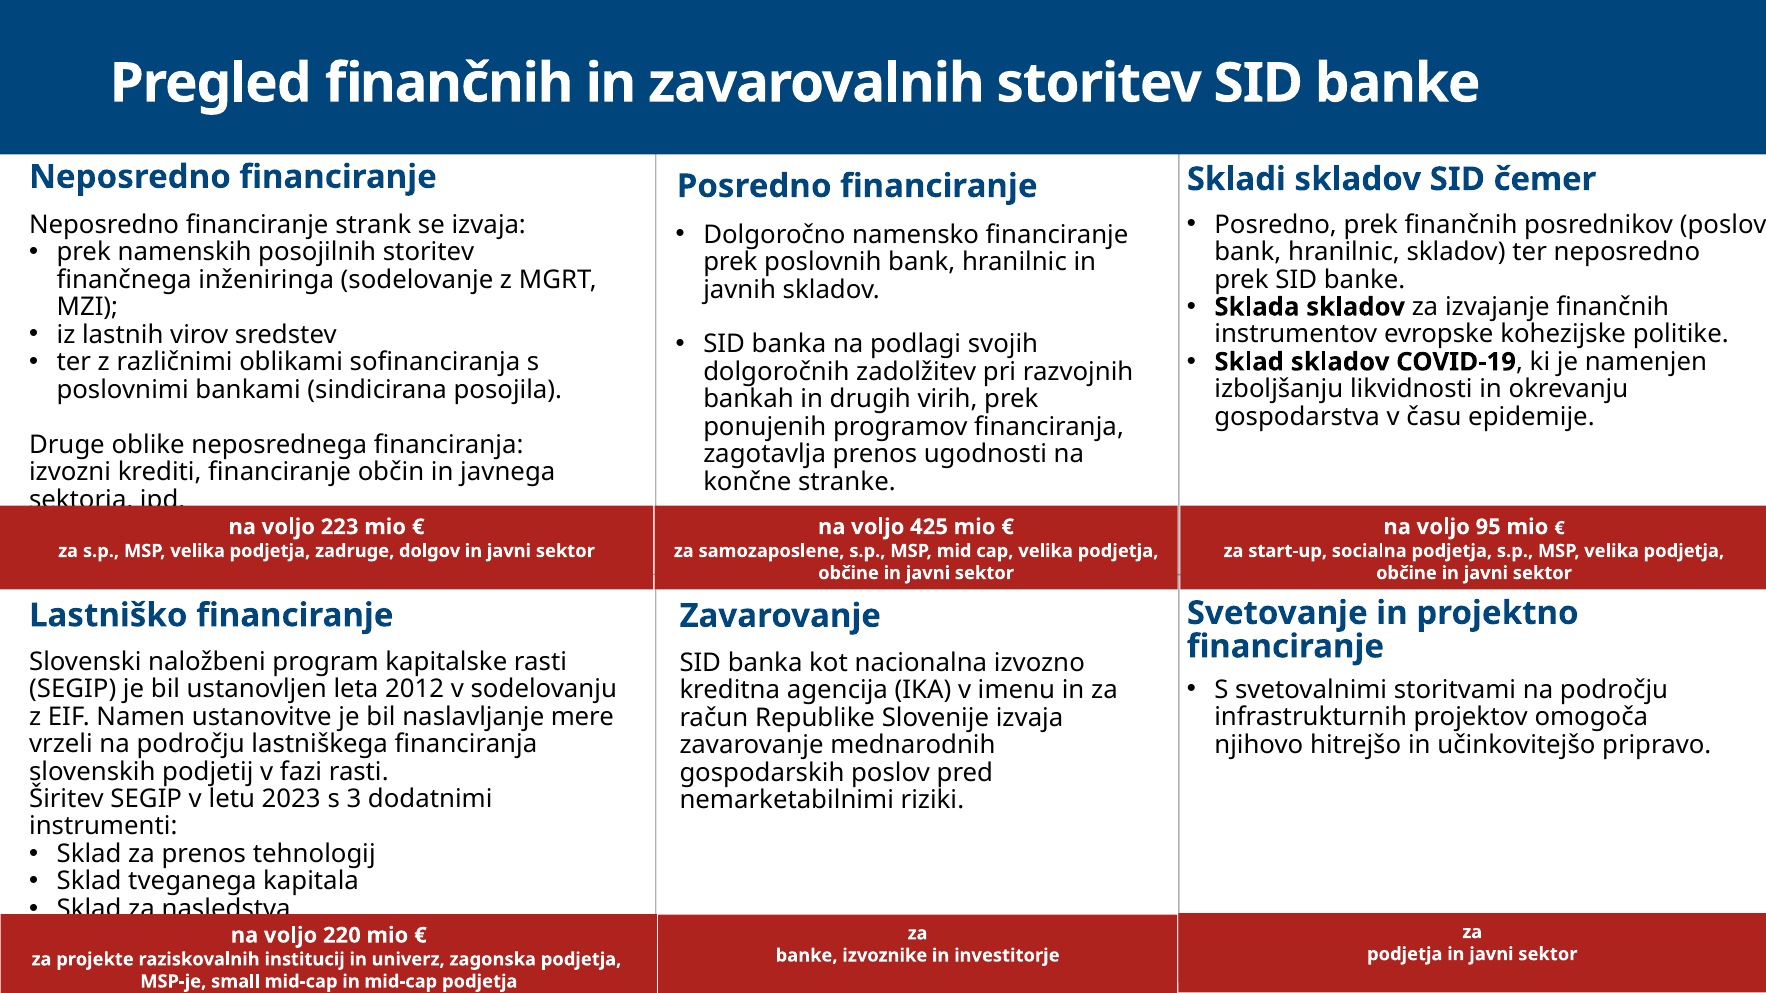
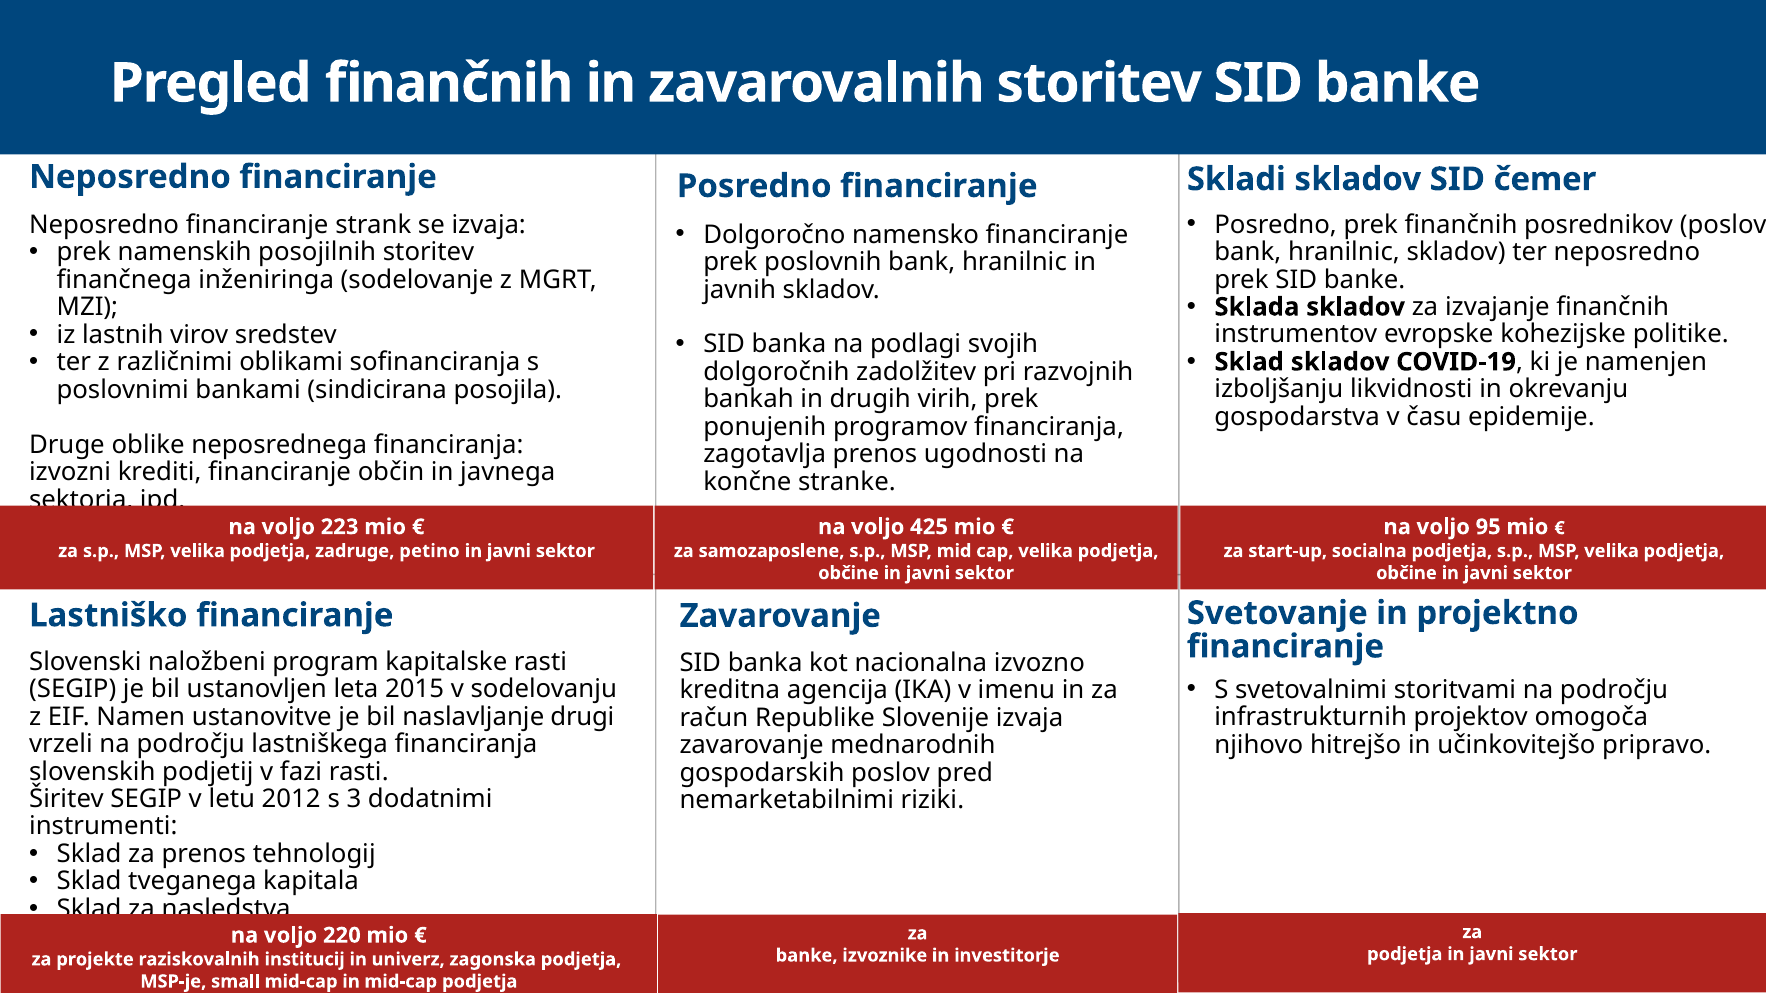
dolgov: dolgov -> petino (429, 551)
2012: 2012 -> 2015 (415, 689)
mere: mere -> drugi (582, 717)
2023: 2023 -> 2012 (291, 799)
